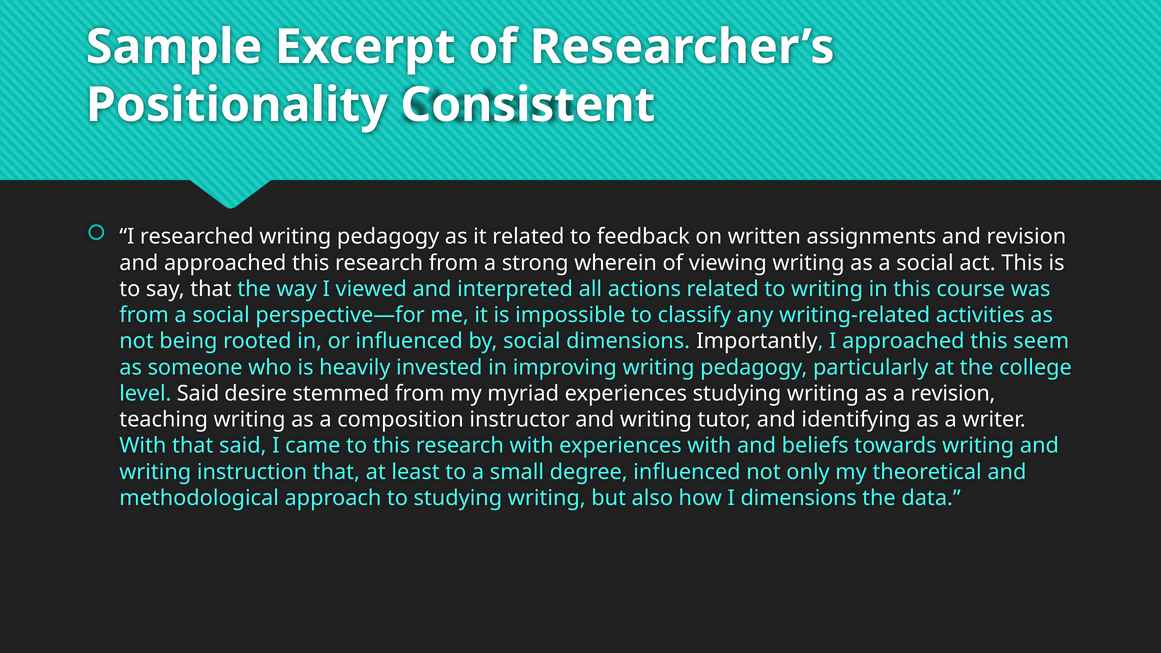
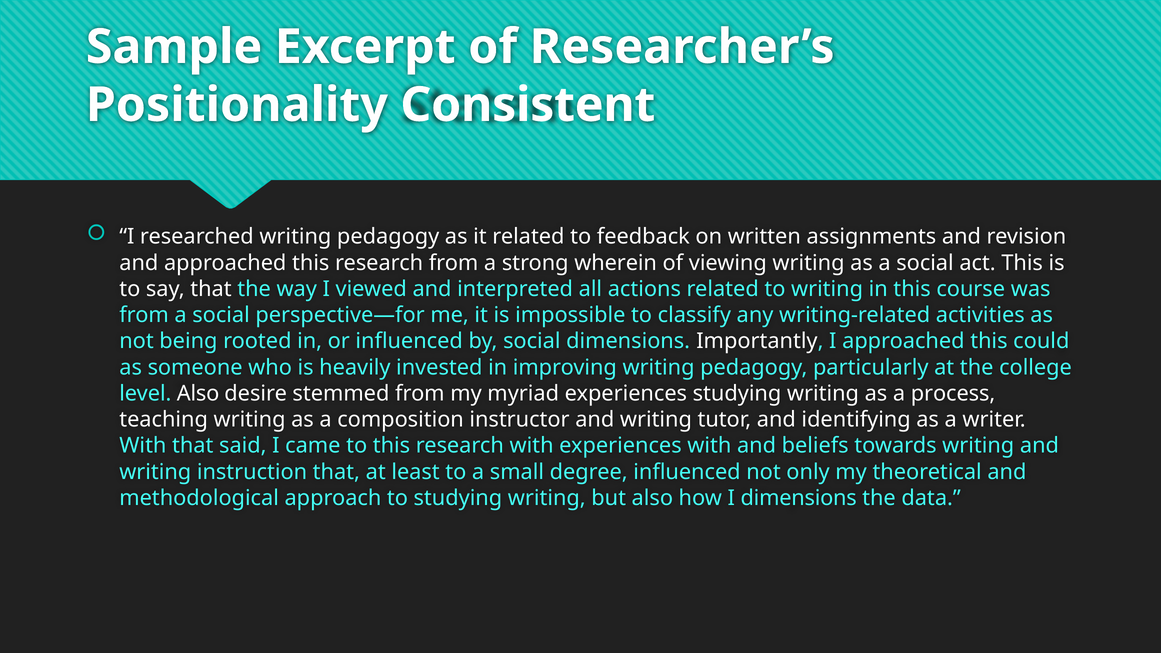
seem: seem -> could (1041, 341)
level Said: Said -> Also (198, 393)
a revision: revision -> process (953, 393)
